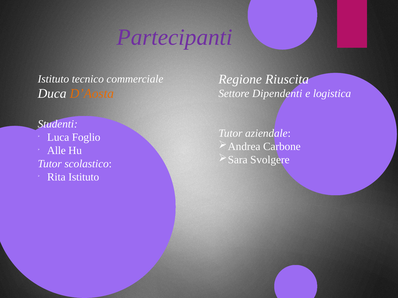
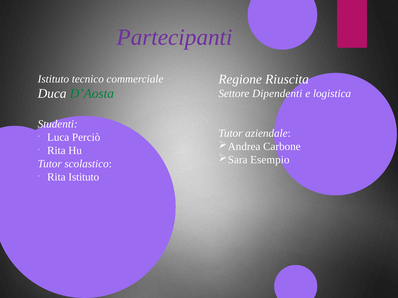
D’Aosta colour: orange -> green (92, 94)
Foglio: Foglio -> Perciò (86, 137)
Alle: Alle -> Rita (56, 151)
Svolgere: Svolgere -> Esempio (270, 160)
